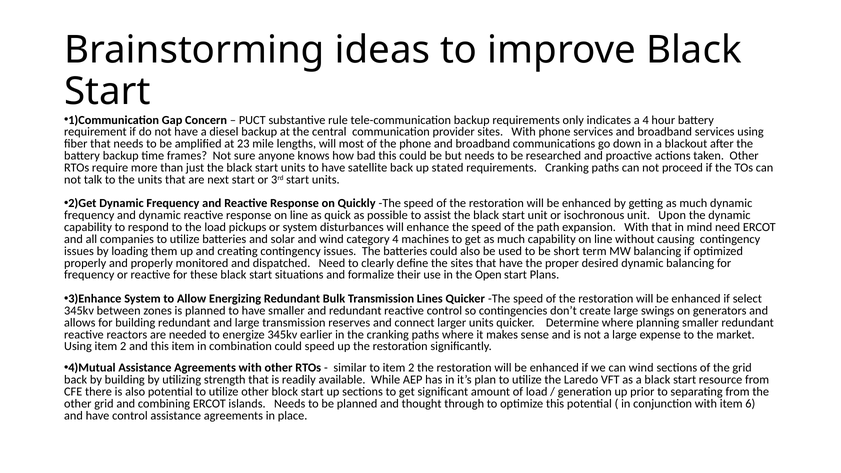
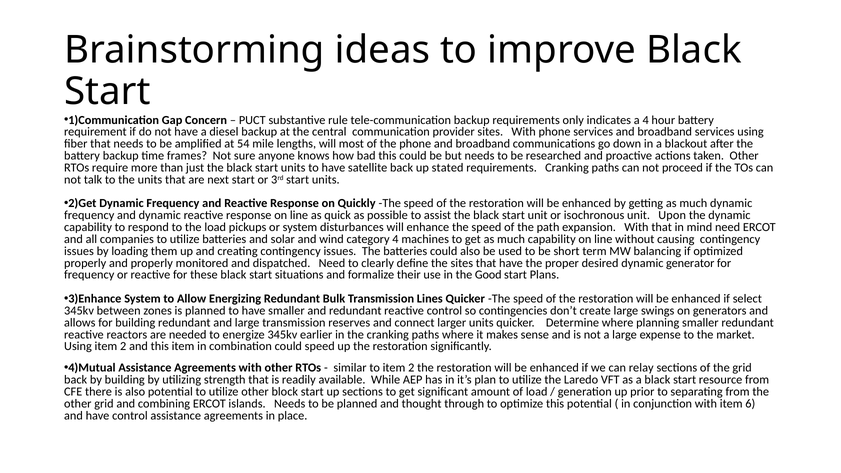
23: 23 -> 54 (243, 144)
dynamic balancing: balancing -> generator (690, 263)
Open: Open -> Good (488, 275)
can wind: wind -> relay (641, 368)
